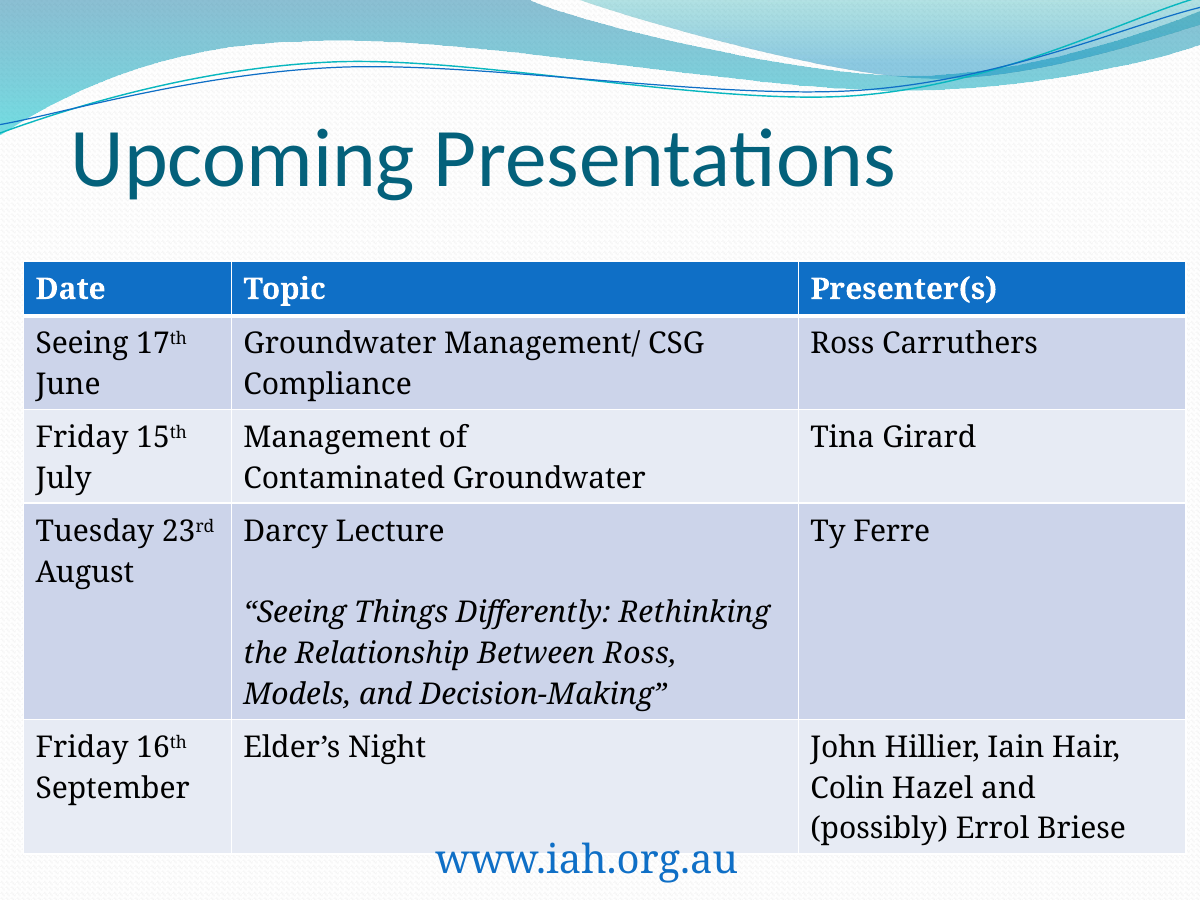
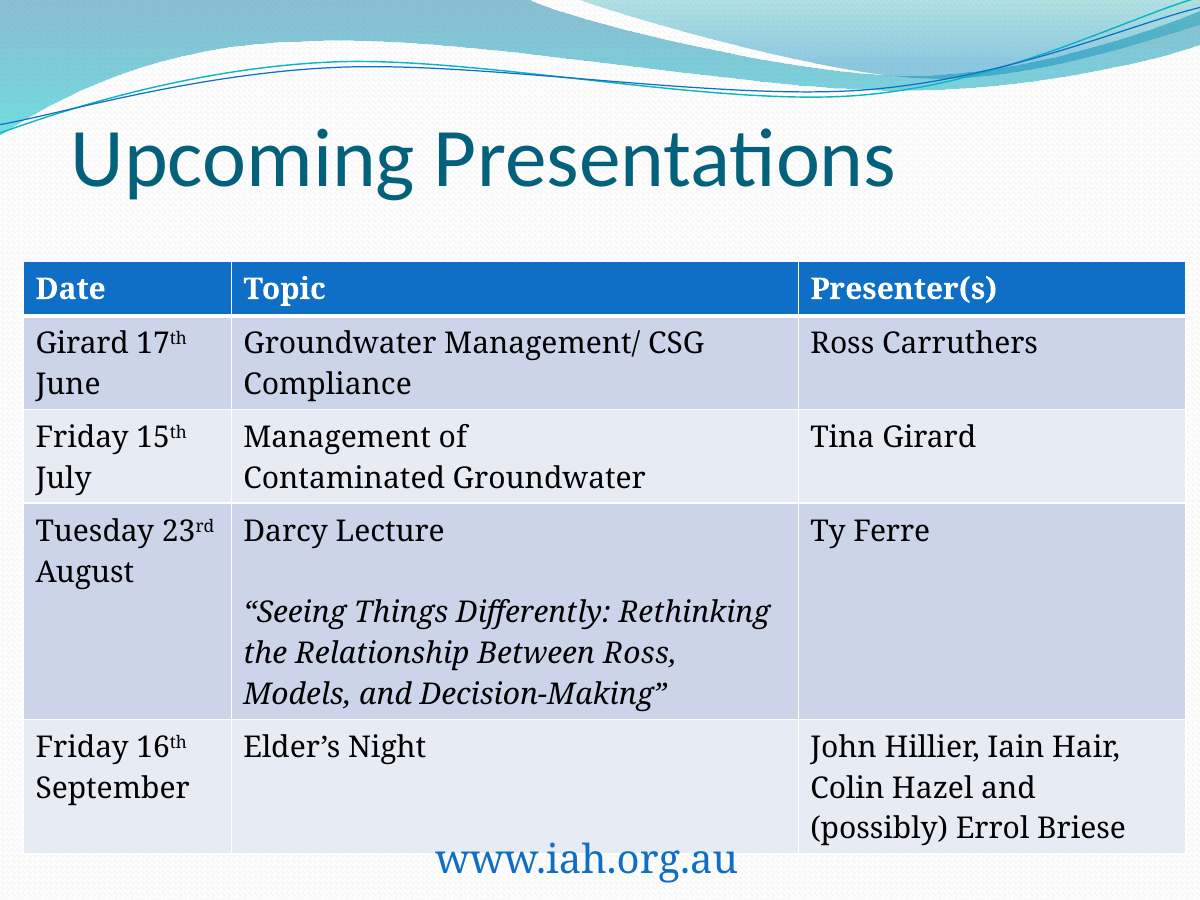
Seeing: Seeing -> Girard (82, 344)
